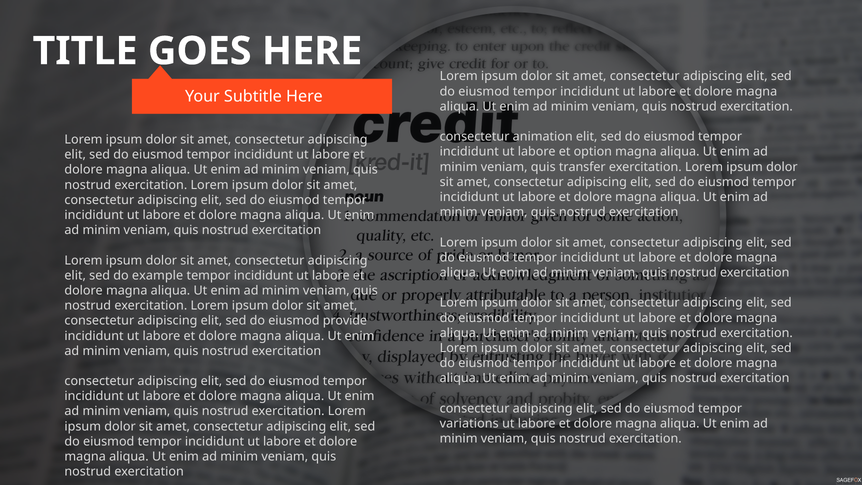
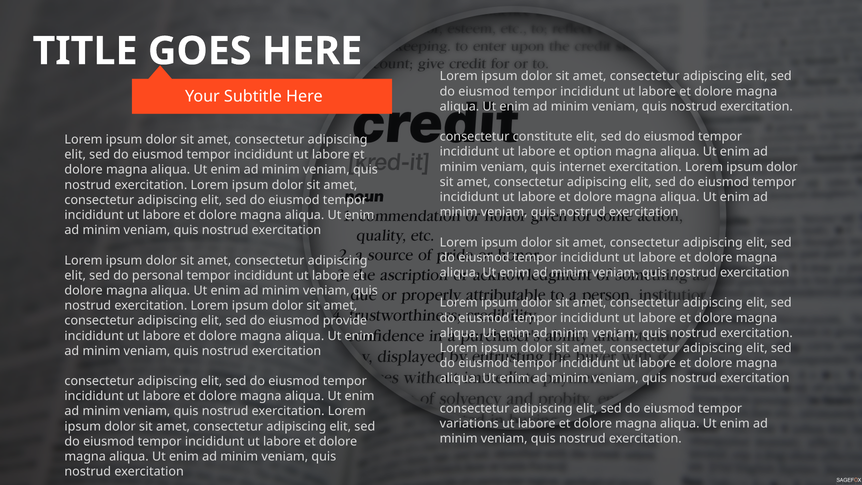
animation: animation -> constitute (543, 137)
transfer: transfer -> internet (582, 167)
example: example -> personal (158, 275)
